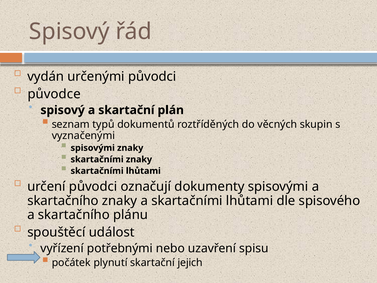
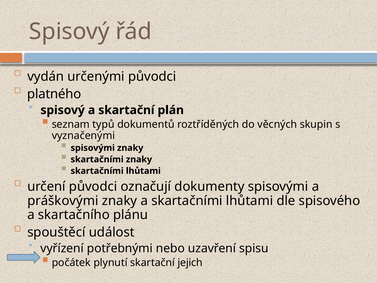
původce: původce -> platného (54, 94)
skartačního: skartačního -> práškovými (63, 201)
